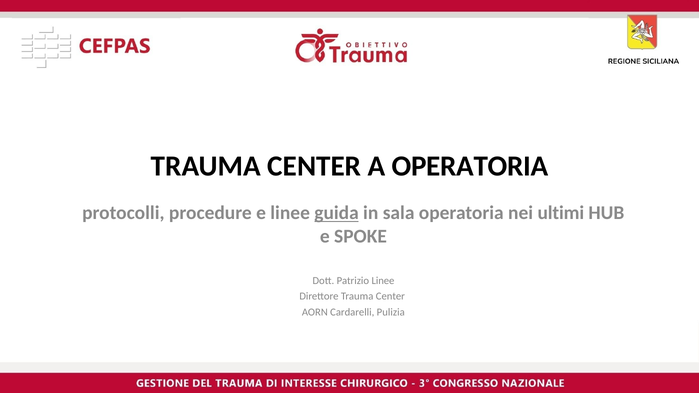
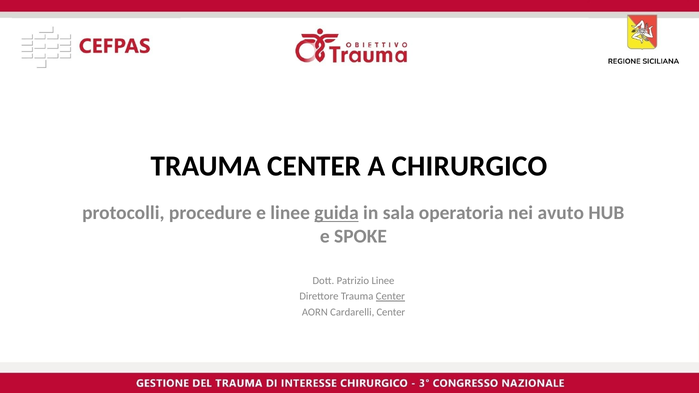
A OPERATORIA: OPERATORIA -> CHIRURGICO (470, 166)
ultimi: ultimi -> avuto (561, 213)
Center underline: none -> present (390, 297)
Cardarelli Pulizia: Pulizia -> Center (391, 312)
